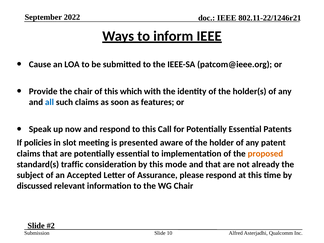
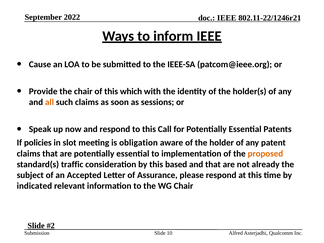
all colour: blue -> orange (49, 102)
features: features -> sessions (158, 102)
presented: presented -> obligation (138, 143)
mode: mode -> based (176, 164)
discussed: discussed -> indicated (34, 186)
